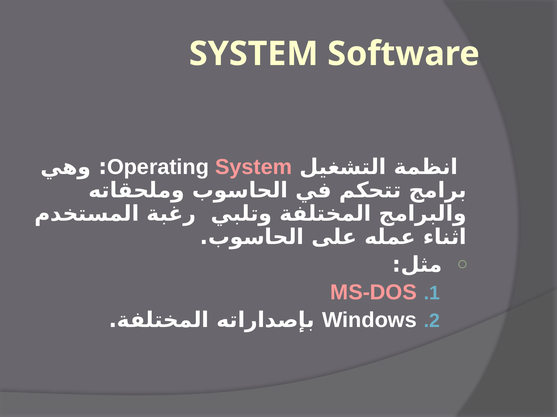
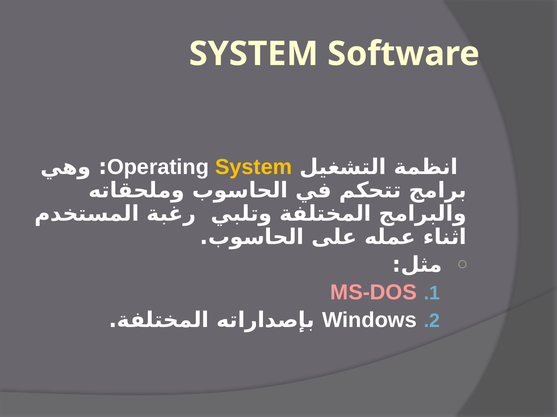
System colour: pink -> yellow (254, 167)
